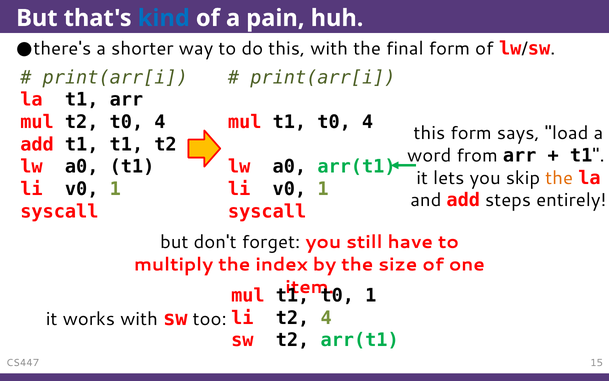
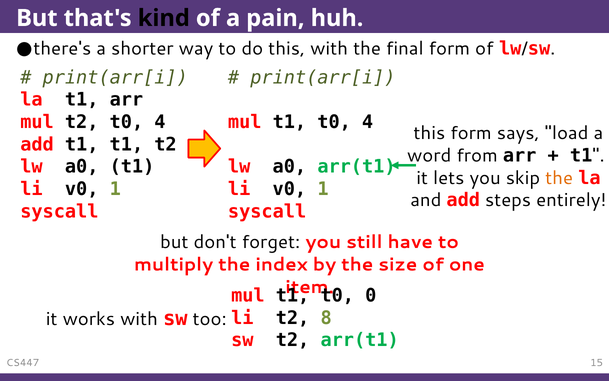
kind colour: blue -> black (164, 18)
t0 1: 1 -> 0 (371, 295)
t2 4: 4 -> 8 (326, 318)
